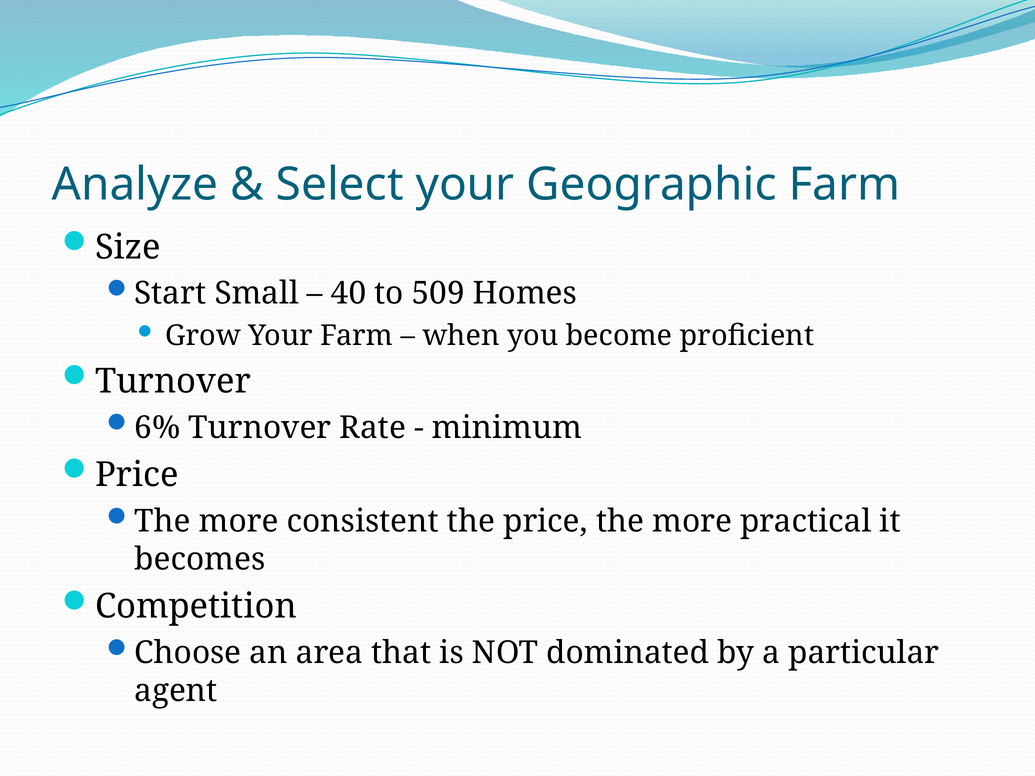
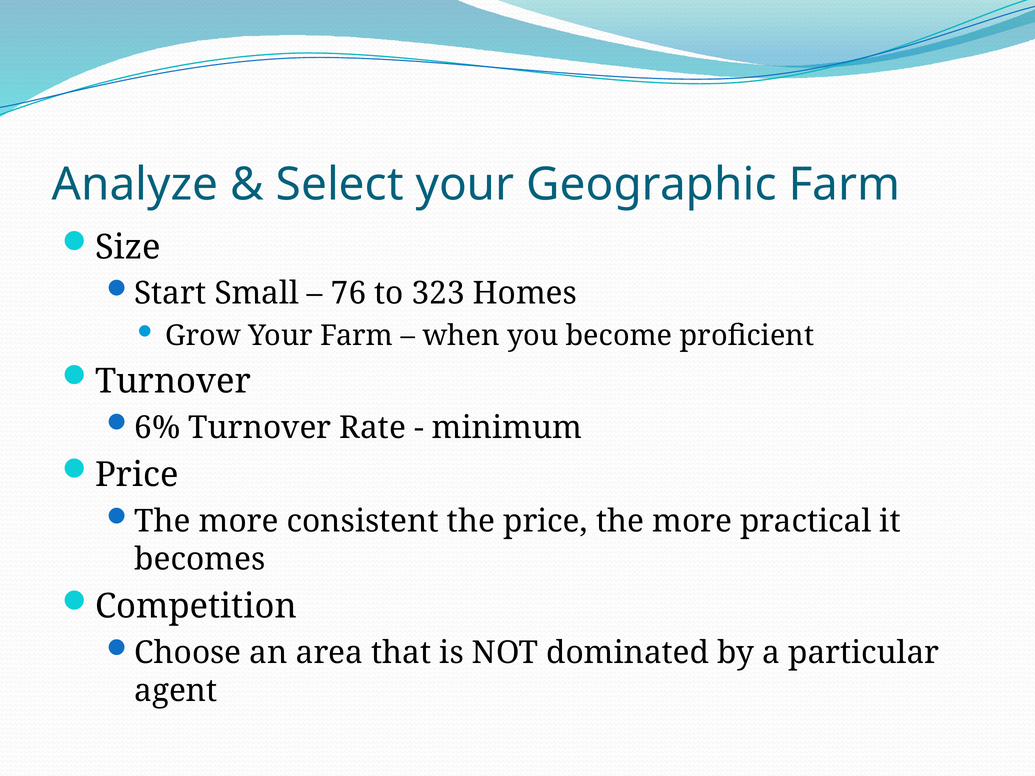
40: 40 -> 76 (349, 294)
509: 509 -> 323 (438, 294)
